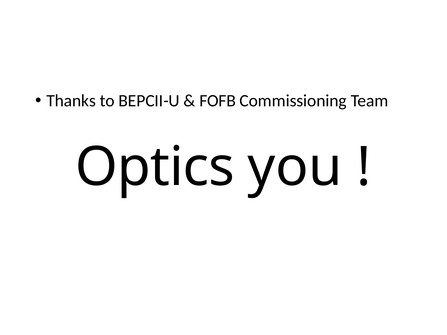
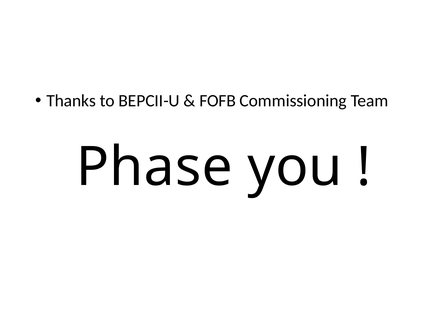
Optics: Optics -> Phase (154, 167)
